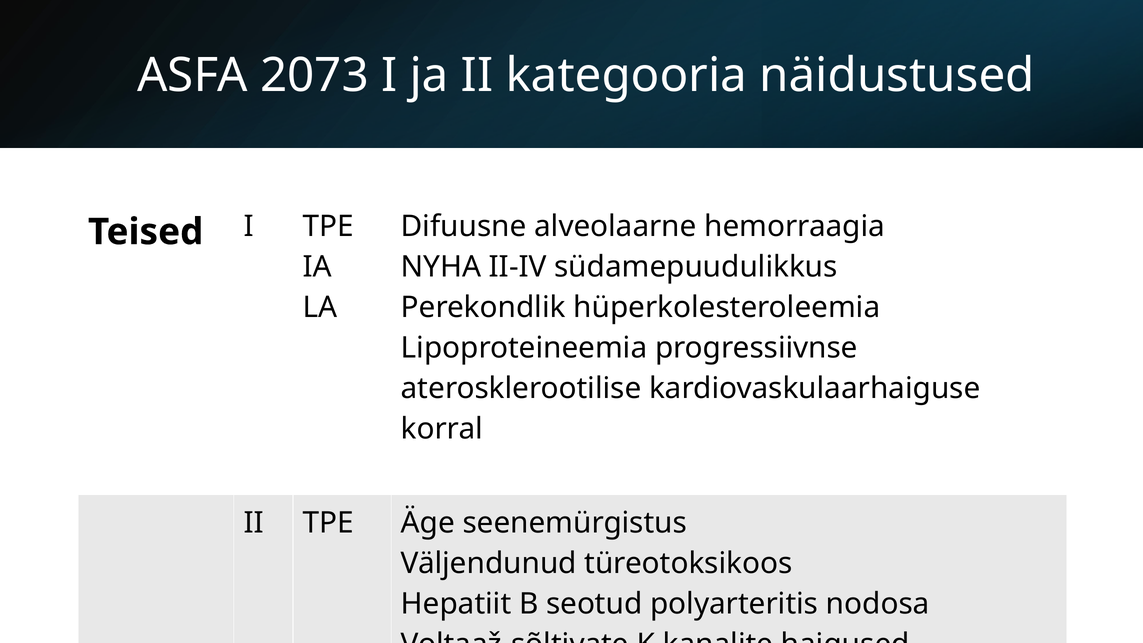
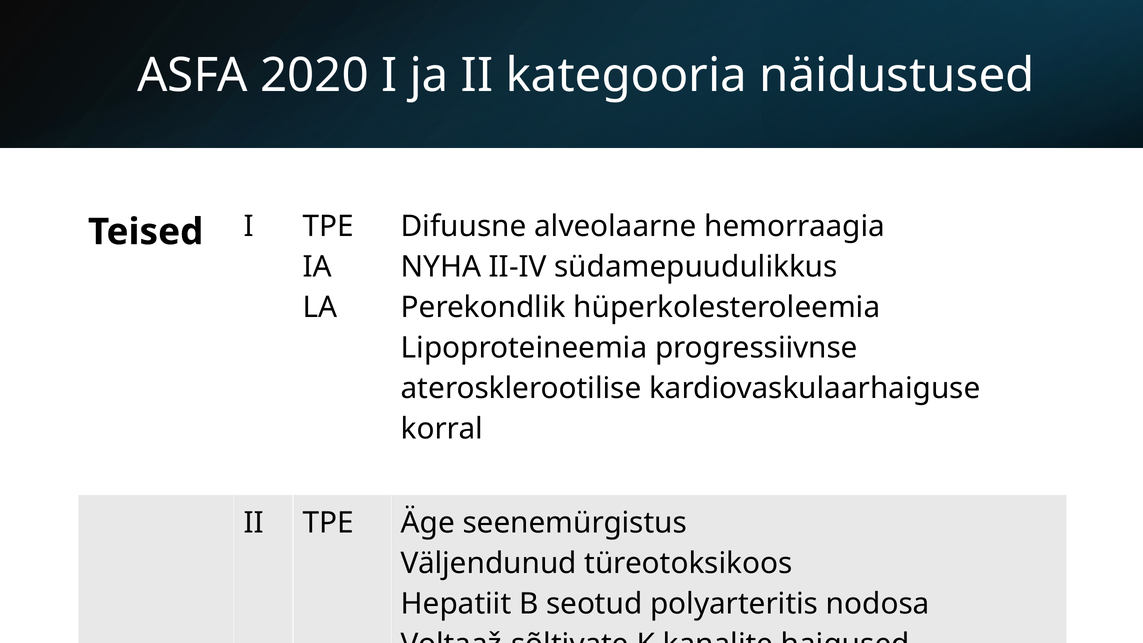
2073: 2073 -> 2020 (315, 76)
